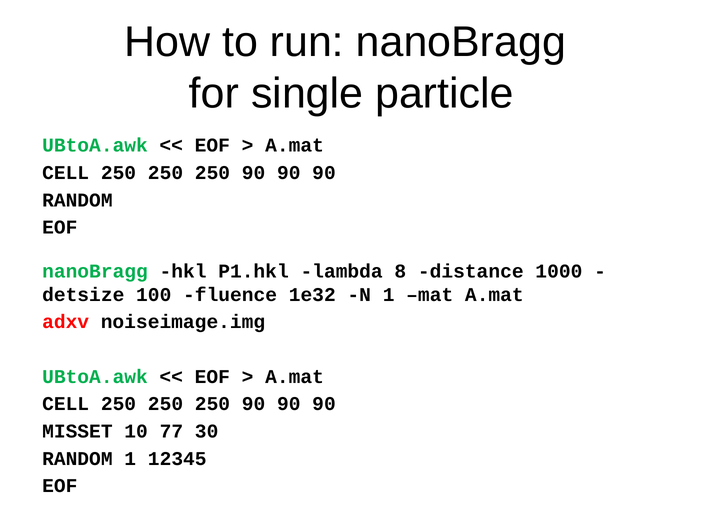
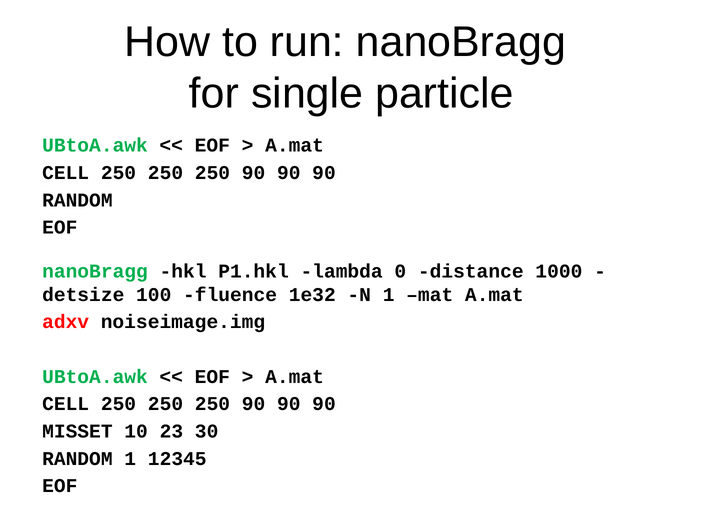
8: 8 -> 0 (400, 271)
77: 77 -> 23 (171, 431)
